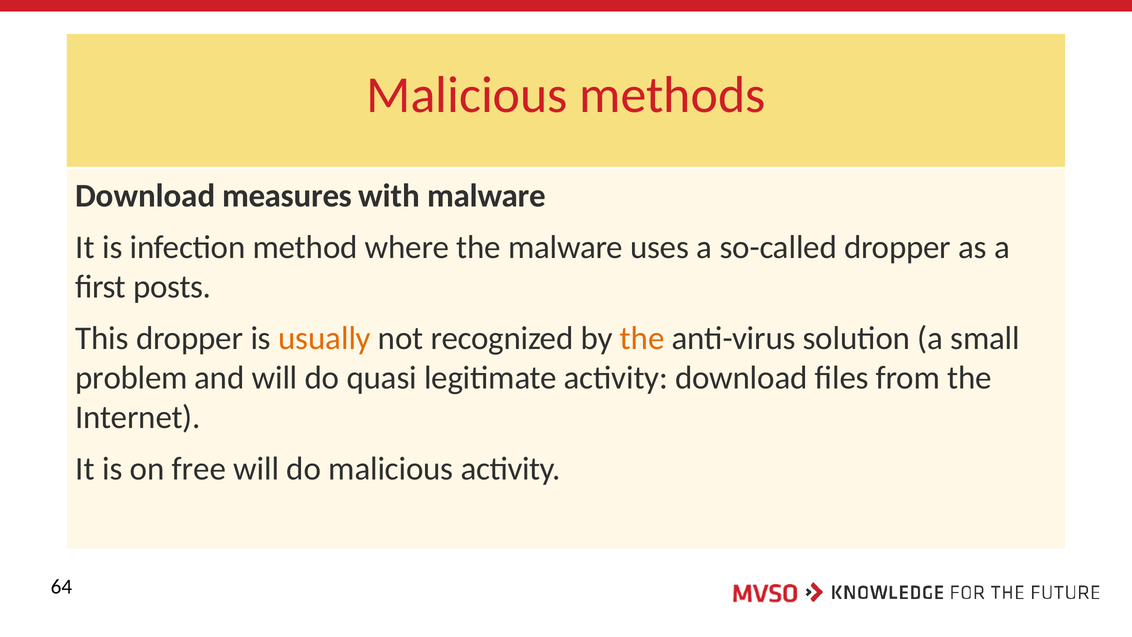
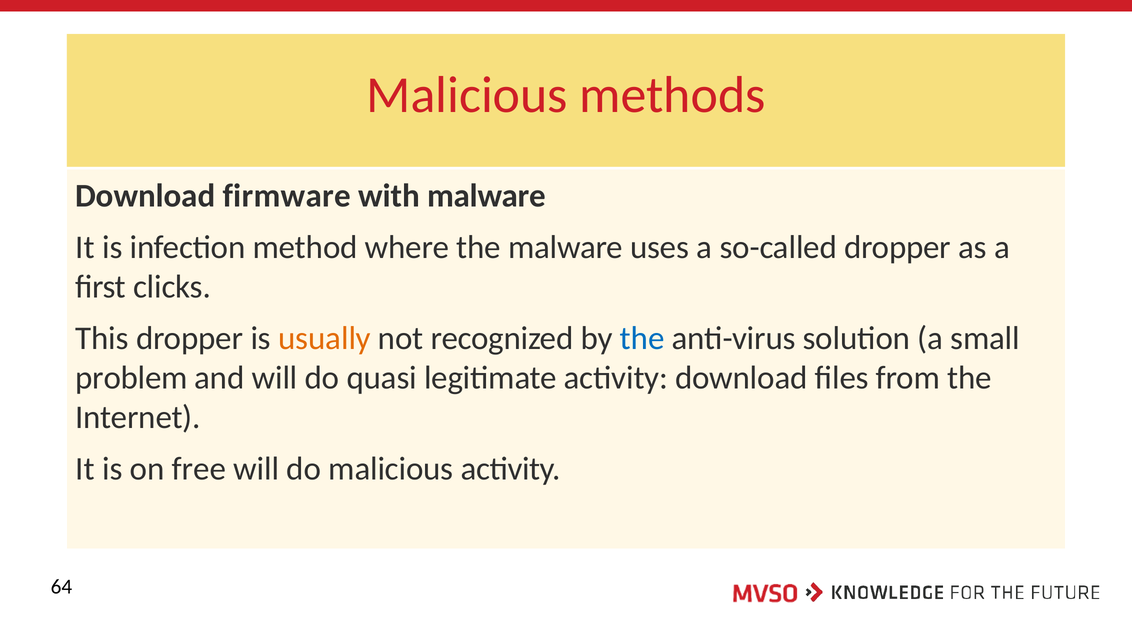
measures: measures -> firmware (287, 196)
posts: posts -> clicks (172, 287)
the colour: orange -> blue (642, 338)
